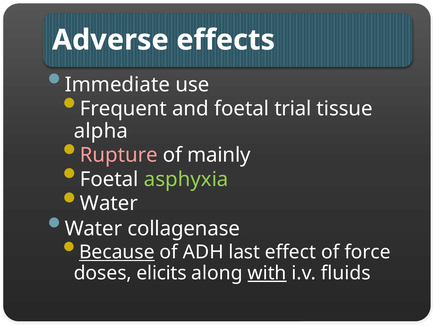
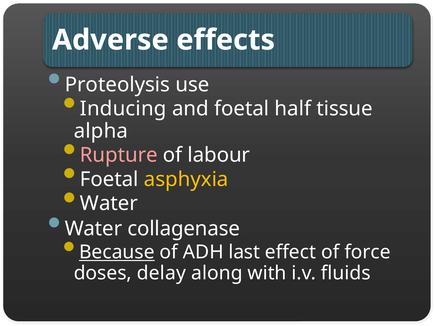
Immediate: Immediate -> Proteolysis (117, 85)
Frequent: Frequent -> Inducing (123, 109)
trial: trial -> half (293, 109)
mainly: mainly -> labour (219, 155)
asphyxia colour: light green -> yellow (186, 179)
elicits: elicits -> delay (161, 273)
with underline: present -> none (267, 273)
